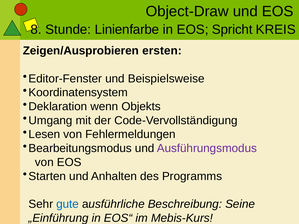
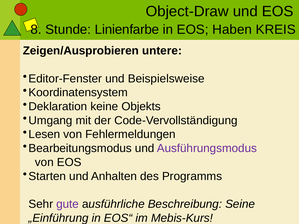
Spricht: Spricht -> Haben (232, 30)
ersten: ersten -> untere (162, 51)
wenn: wenn -> keine (104, 107)
gute colour: blue -> purple (68, 204)
